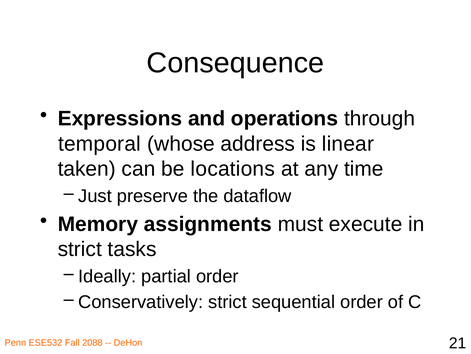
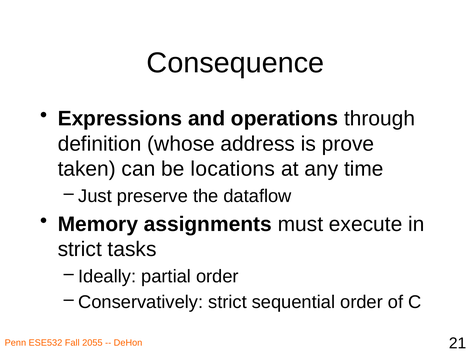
temporal: temporal -> definition (100, 144)
linear: linear -> prove (348, 144)
2088: 2088 -> 2055 (92, 342)
